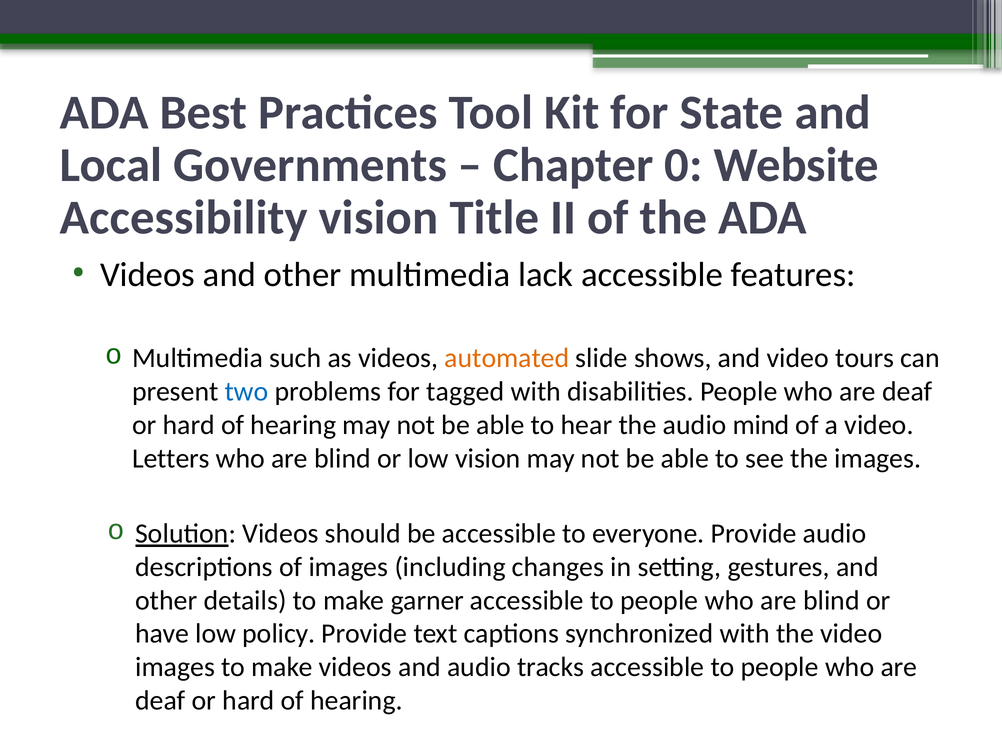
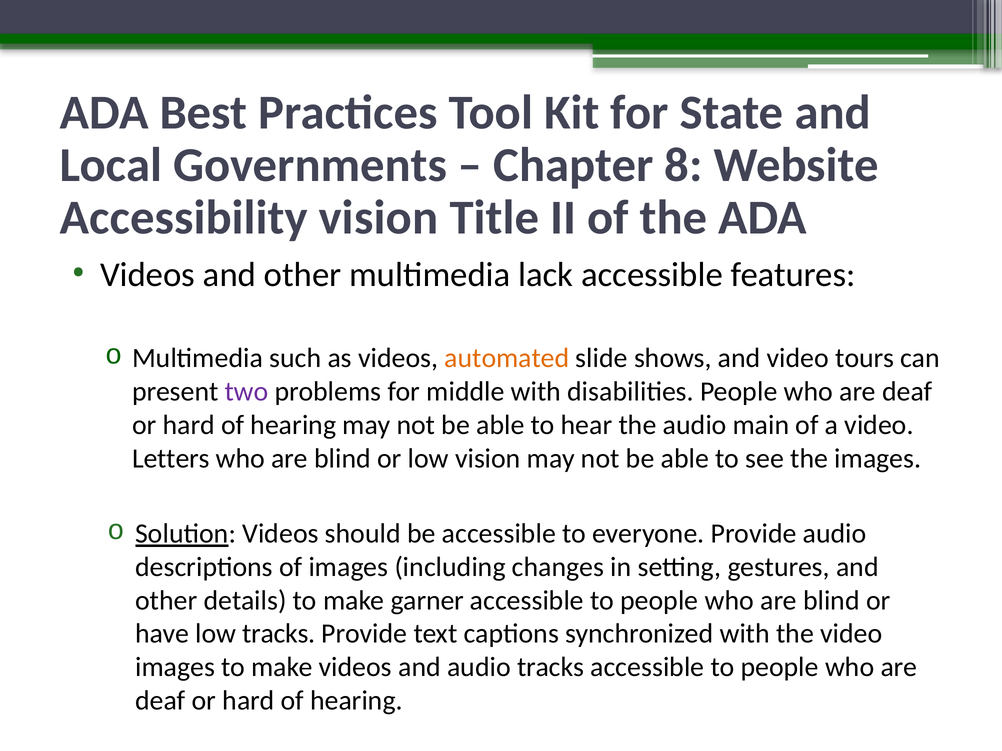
0: 0 -> 8 (683, 165)
two colour: blue -> purple (247, 392)
tagged: tagged -> middle (465, 392)
mind: mind -> main (761, 425)
low policy: policy -> tracks (279, 634)
